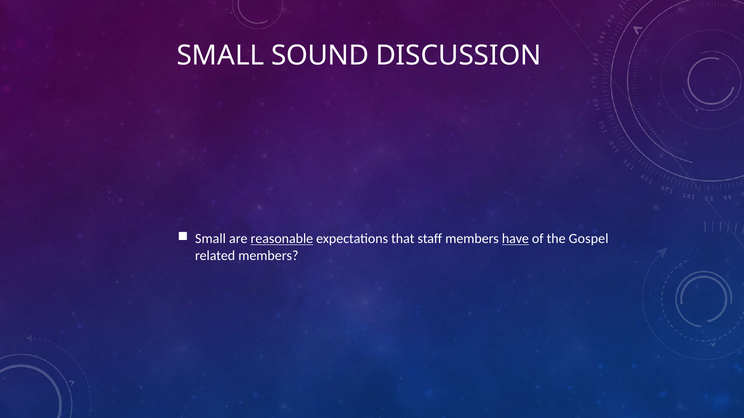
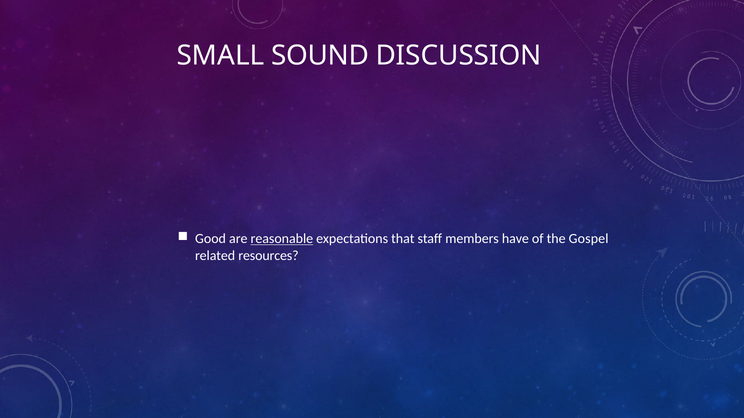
Small: Small -> Good (211, 239)
have underline: present -> none (515, 239)
related members: members -> resources (268, 256)
